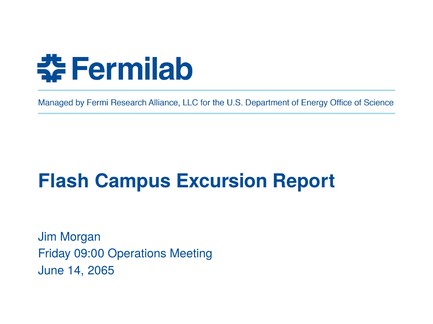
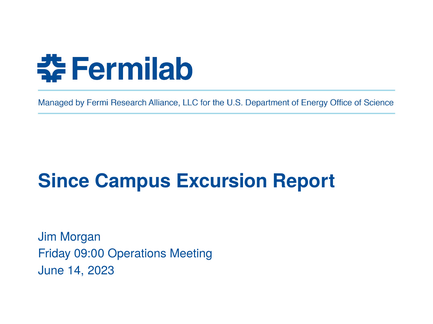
Flash: Flash -> Since (64, 181)
2065: 2065 -> 2023 (101, 271)
